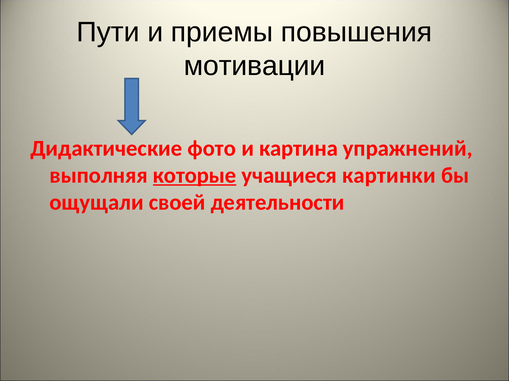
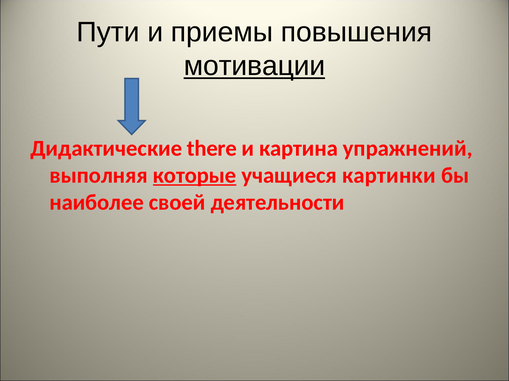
мотивации underline: none -> present (254, 66)
фото: фото -> there (212, 149)
ощущали: ощущали -> наиболее (97, 203)
